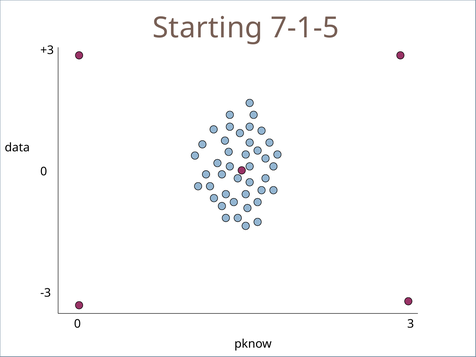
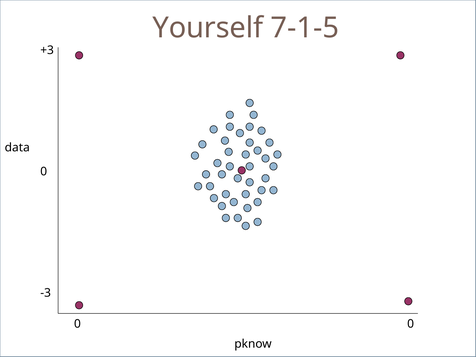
Starting: Starting -> Yourself (208, 28)
0 3: 3 -> 0 (411, 324)
